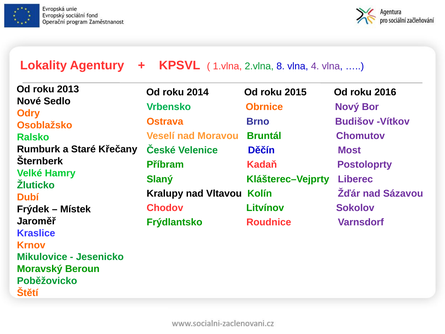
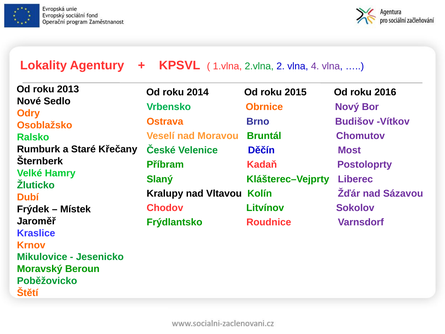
8: 8 -> 2 (281, 66)
